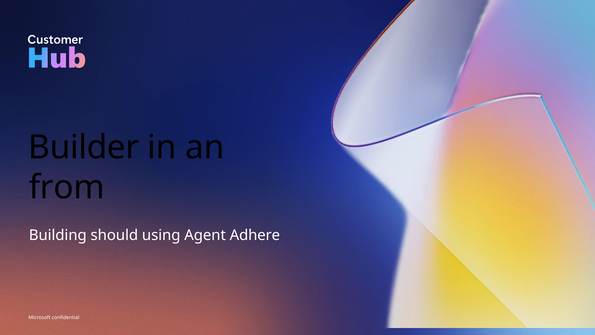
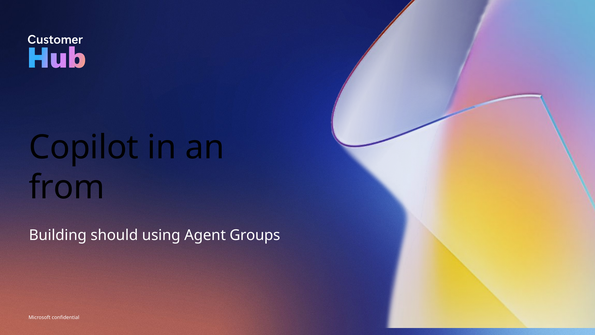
Builder: Builder -> Copilot (84, 147)
Adhere: Adhere -> Groups (255, 235)
